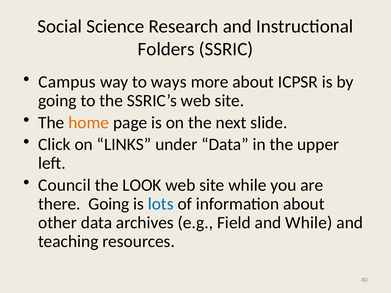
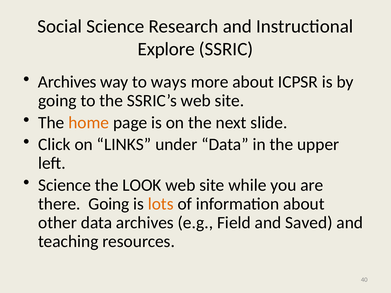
Folders: Folders -> Explore (166, 49)
Campus: Campus -> Archives (67, 82)
Council: Council -> Science (65, 185)
lots colour: blue -> orange (161, 204)
and While: While -> Saved (309, 223)
